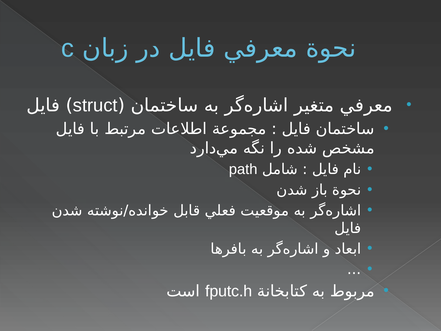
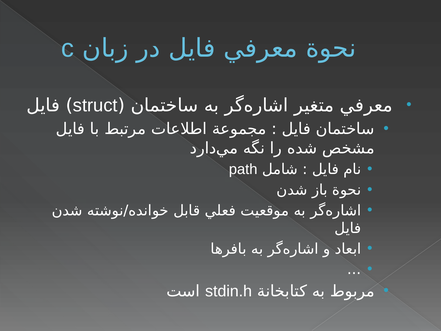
fputc.h: fputc.h -> stdin.h (229, 291)
